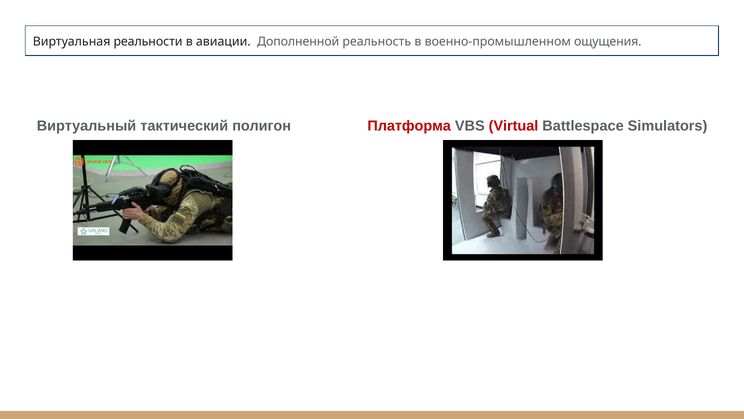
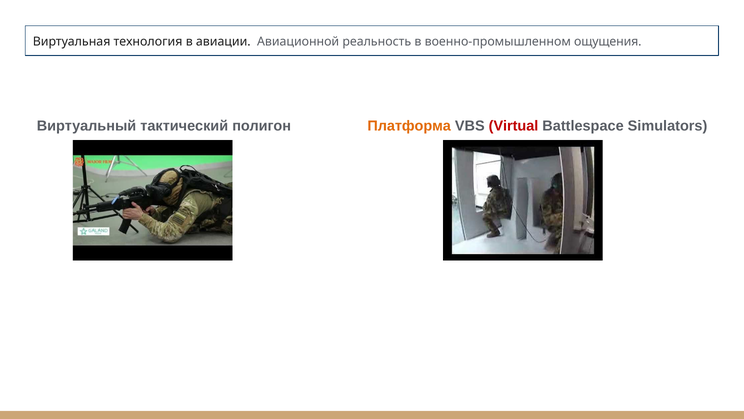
реальности: реальности -> технология (148, 41)
Дополненной: Дополненной -> Авиационной (298, 41)
Платформа colour: red -> orange (409, 126)
